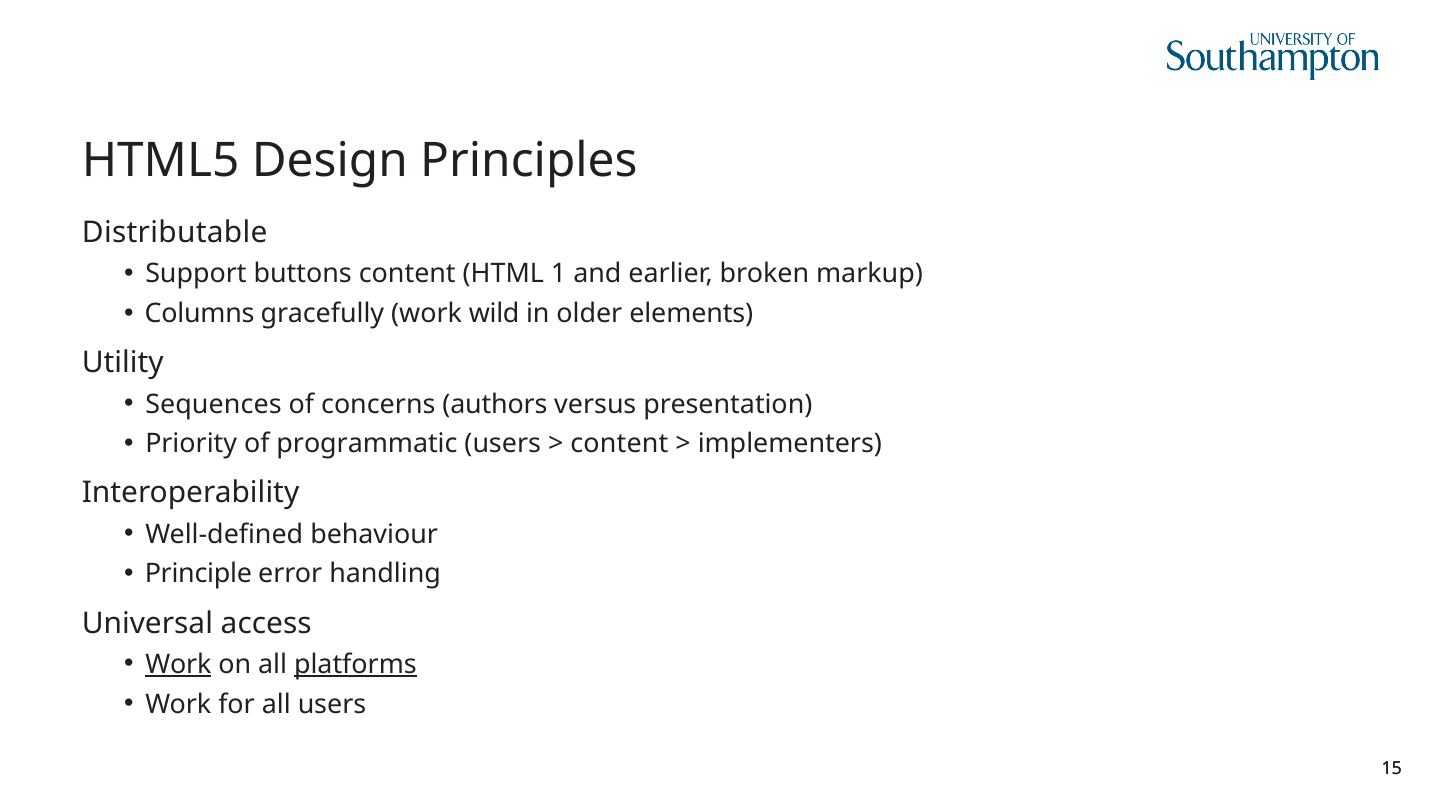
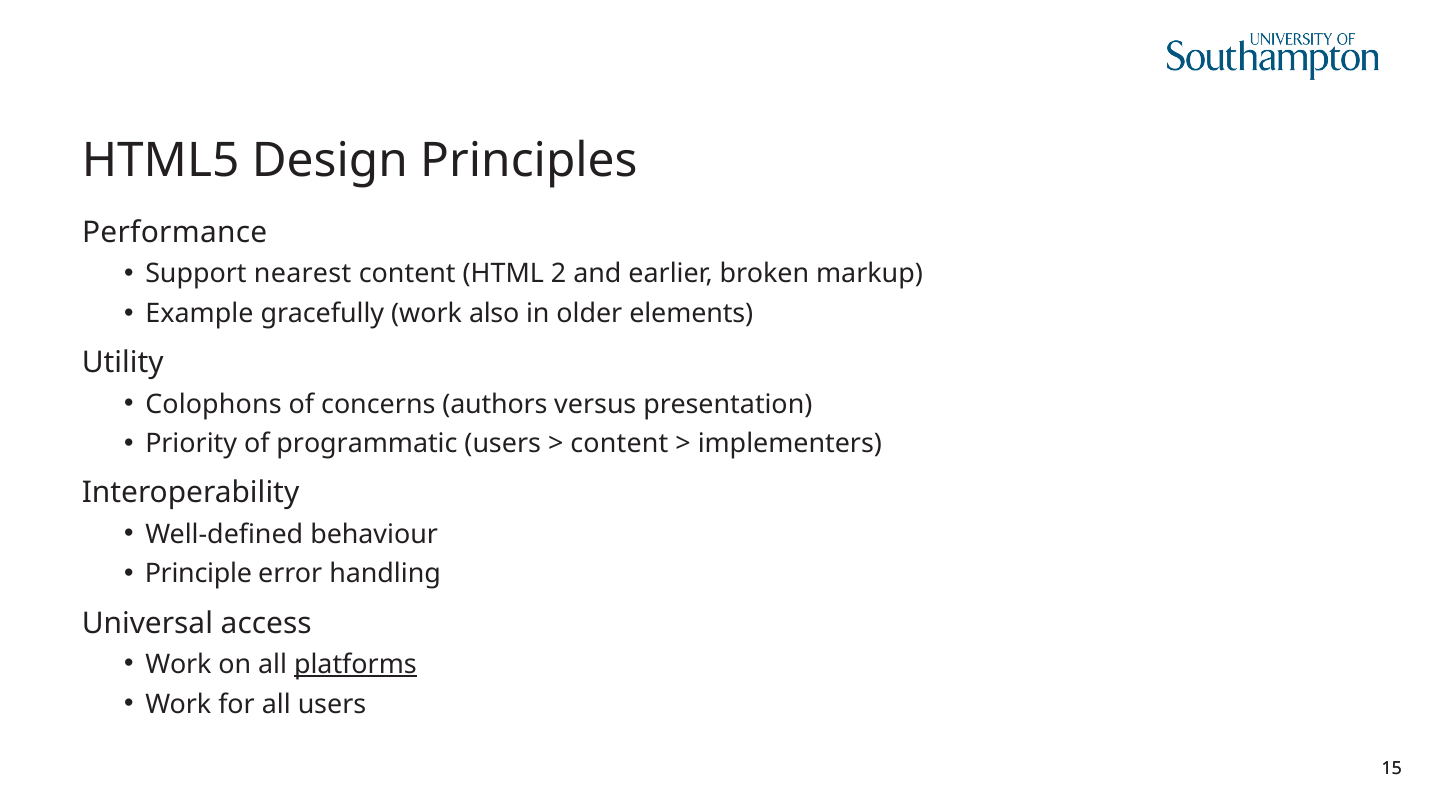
Distributable: Distributable -> Performance (175, 233)
buttons: buttons -> nearest (303, 274)
1: 1 -> 2 (559, 274)
Columns: Columns -> Example (199, 314)
wild: wild -> also (494, 314)
Sequences: Sequences -> Colophons (213, 404)
Work underline: present -> none (178, 665)
